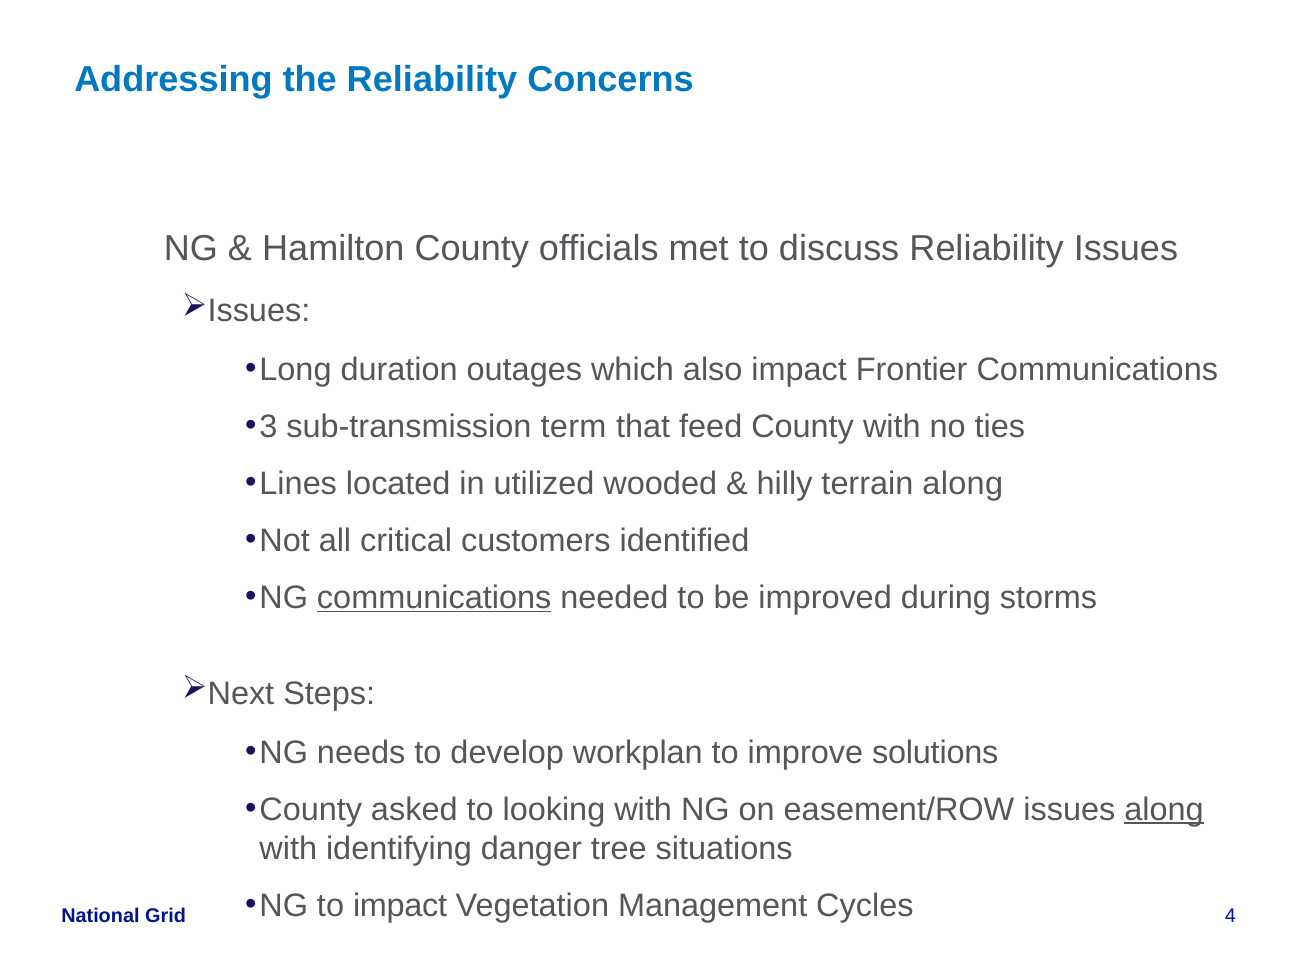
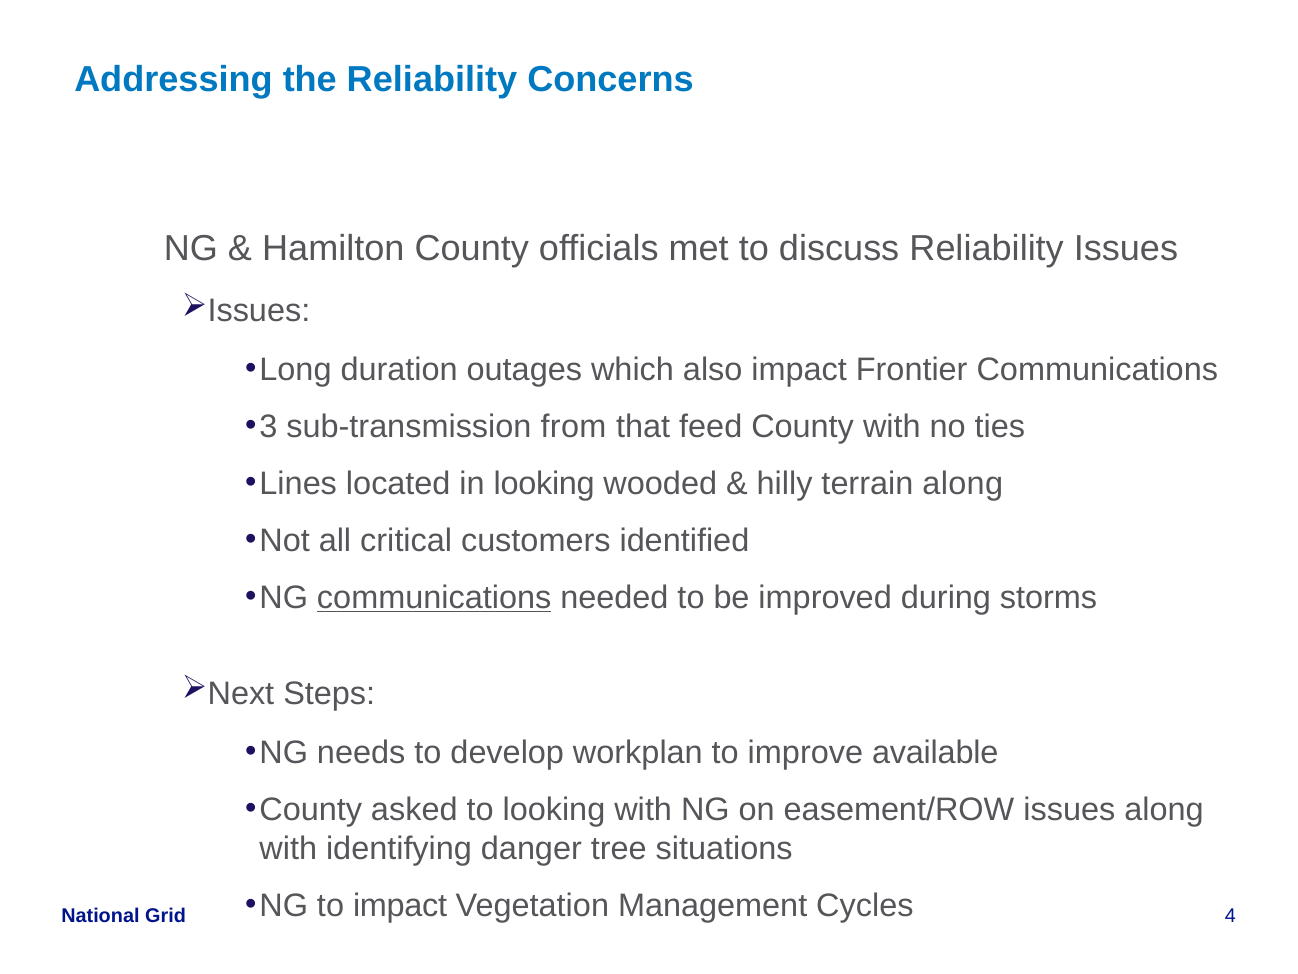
term: term -> from (574, 426)
in utilized: utilized -> looking (544, 483)
solutions: solutions -> available (935, 752)
along underline: present -> none (1164, 809)
